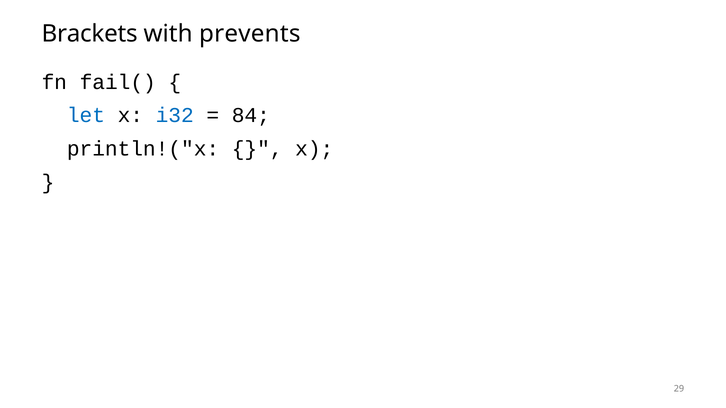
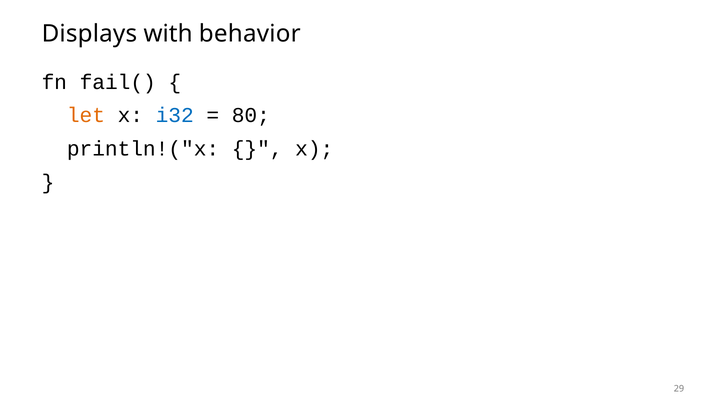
Brackets: Brackets -> Displays (89, 34)
prevents: prevents -> behavior (250, 34)
let colour: blue -> orange (86, 116)
84: 84 -> 80 (251, 116)
